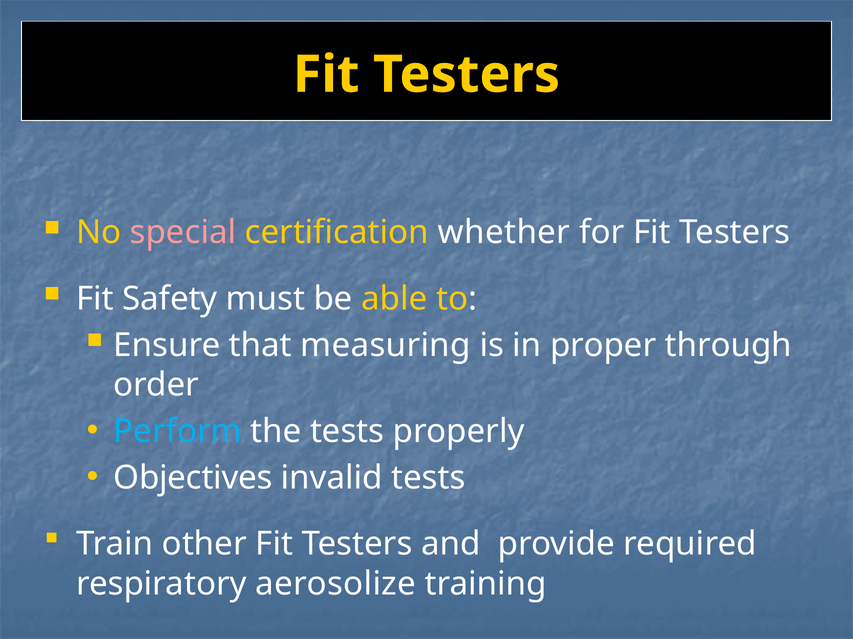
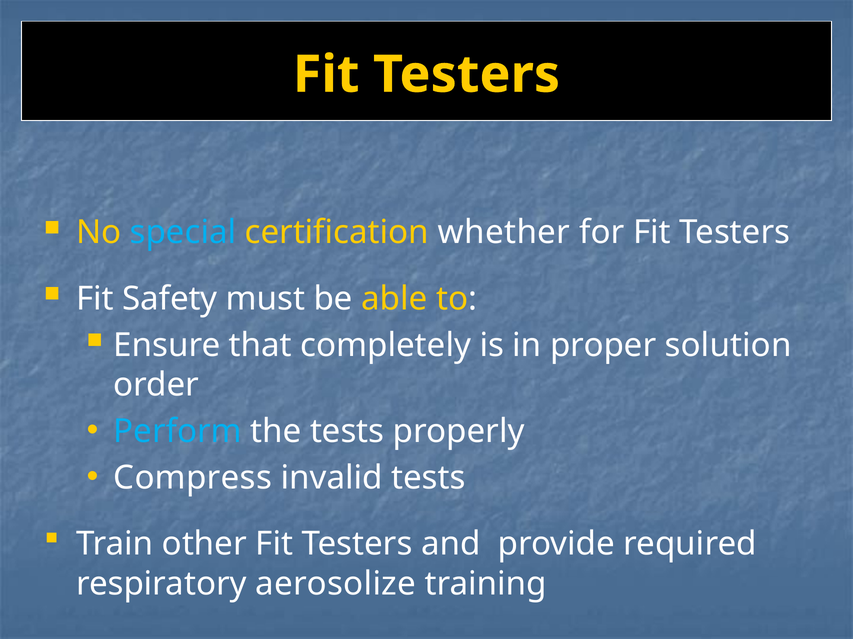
special colour: pink -> light blue (183, 233)
measuring: measuring -> completely (386, 345)
through: through -> solution (728, 345)
Objectives: Objectives -> Compress (193, 478)
